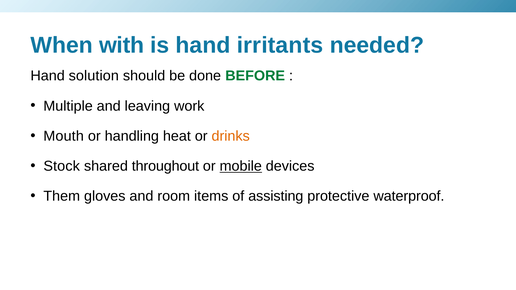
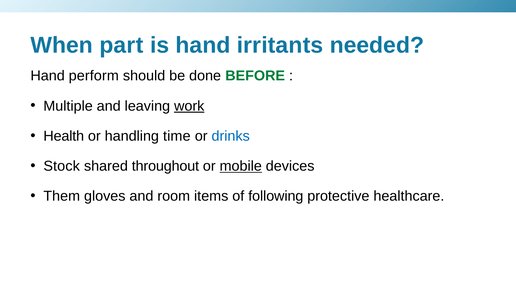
with: with -> part (121, 45)
solution: solution -> perform (94, 76)
work underline: none -> present (189, 106)
Mouth: Mouth -> Health (64, 136)
heat: heat -> time (177, 136)
drinks colour: orange -> blue (231, 136)
assisting: assisting -> following (276, 196)
waterproof: waterproof -> healthcare (409, 196)
